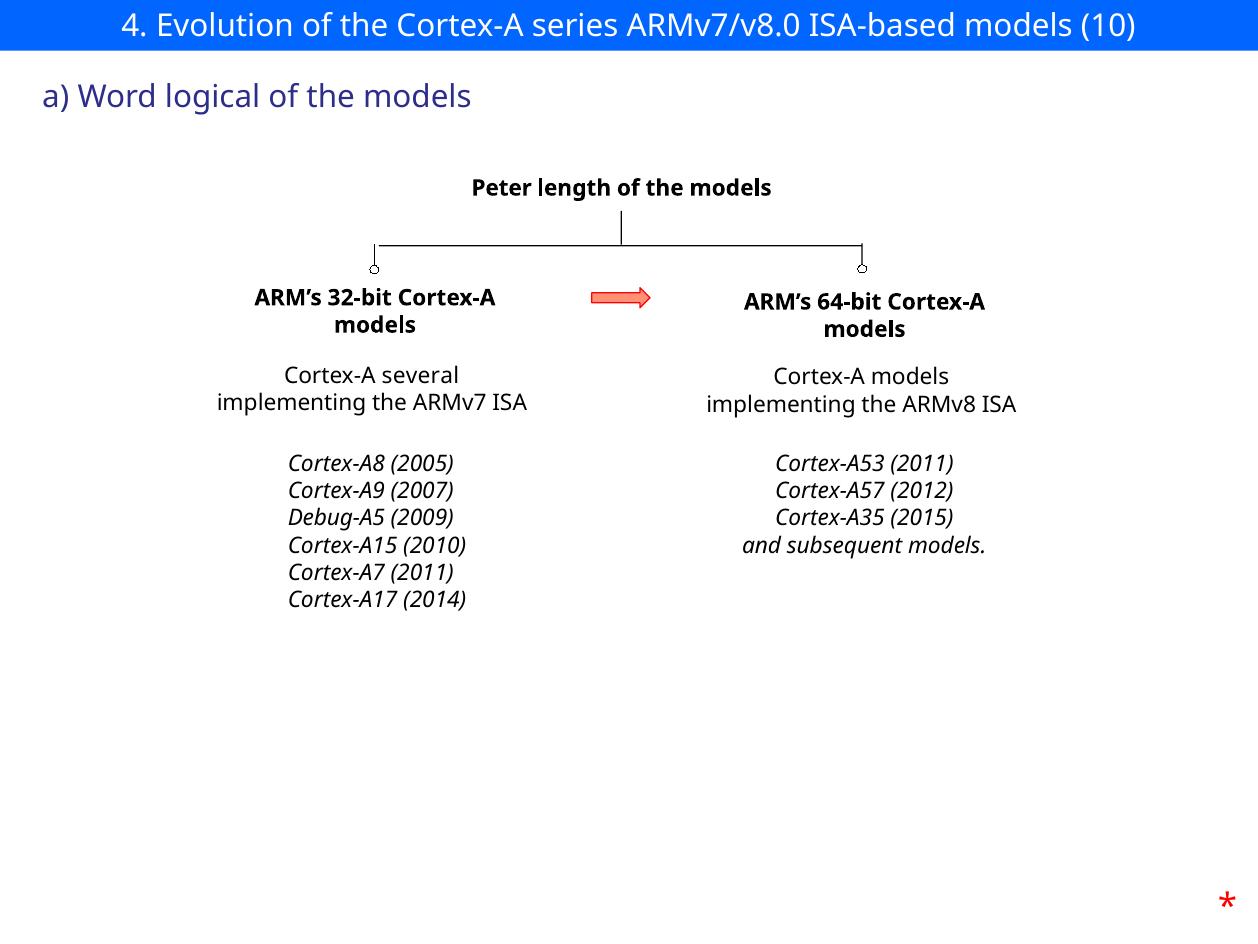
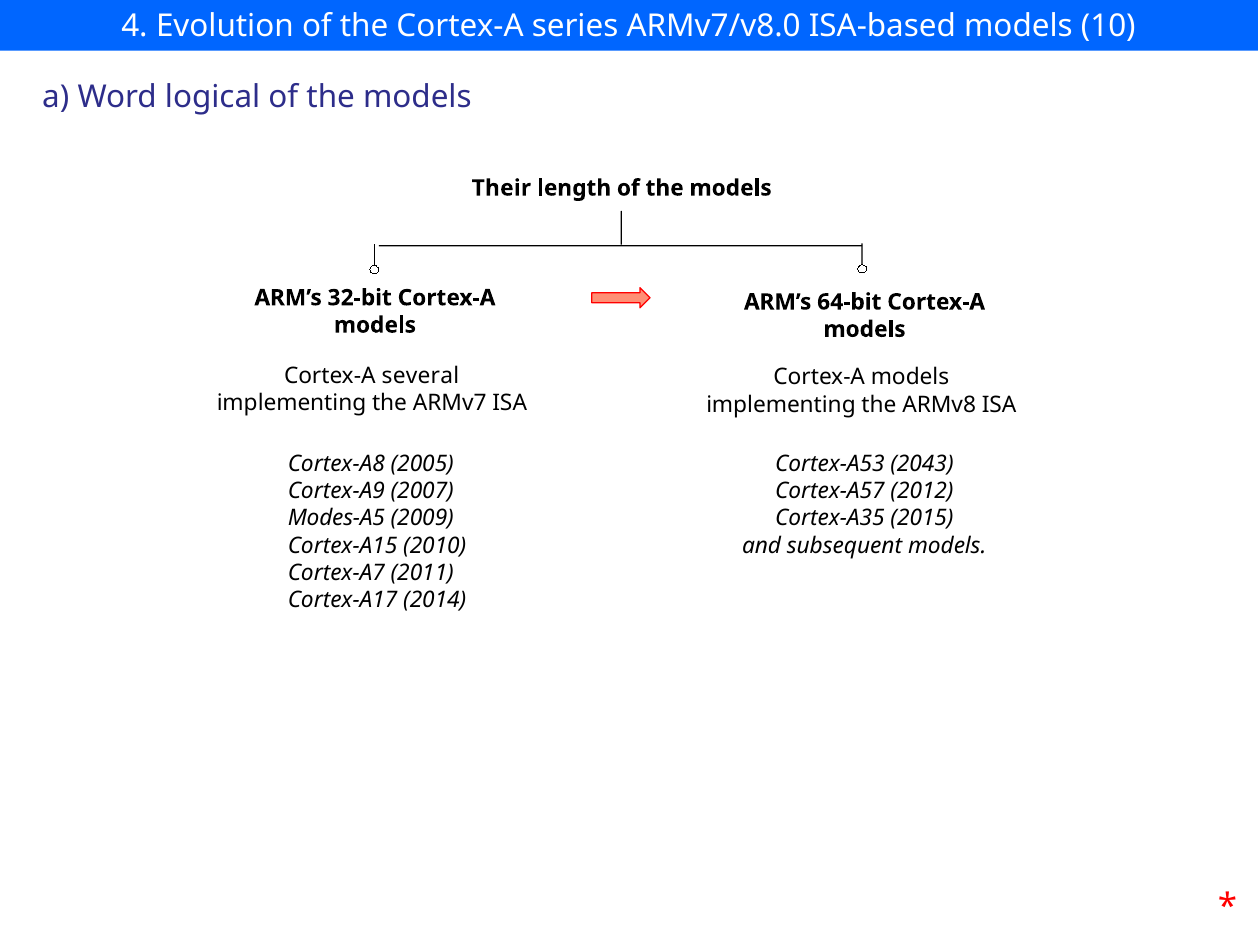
Peter: Peter -> Their (501, 188)
Cortex-A53 2011: 2011 -> 2043 (922, 463)
Debug-A5: Debug-A5 -> Modes-A5 (336, 518)
